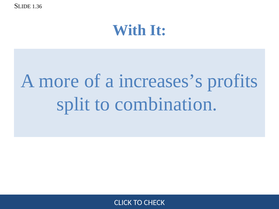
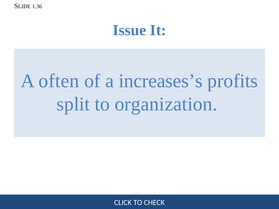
With: With -> Issue (129, 30)
more: more -> often (59, 81)
combination: combination -> organization (166, 104)
